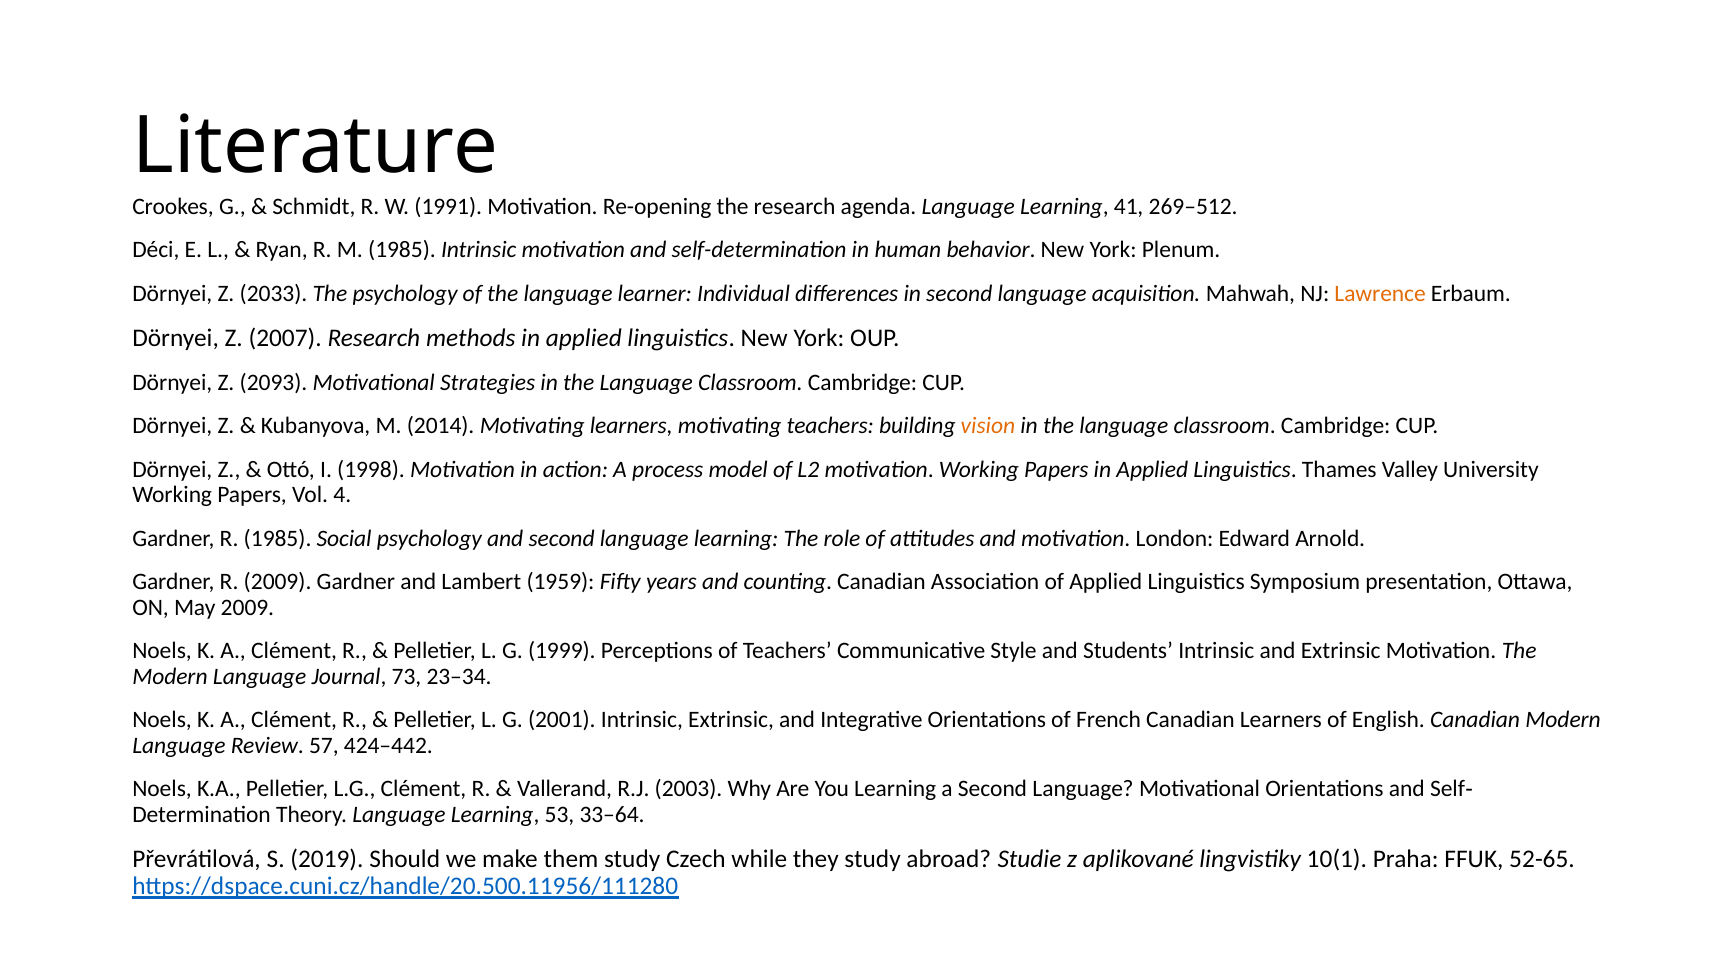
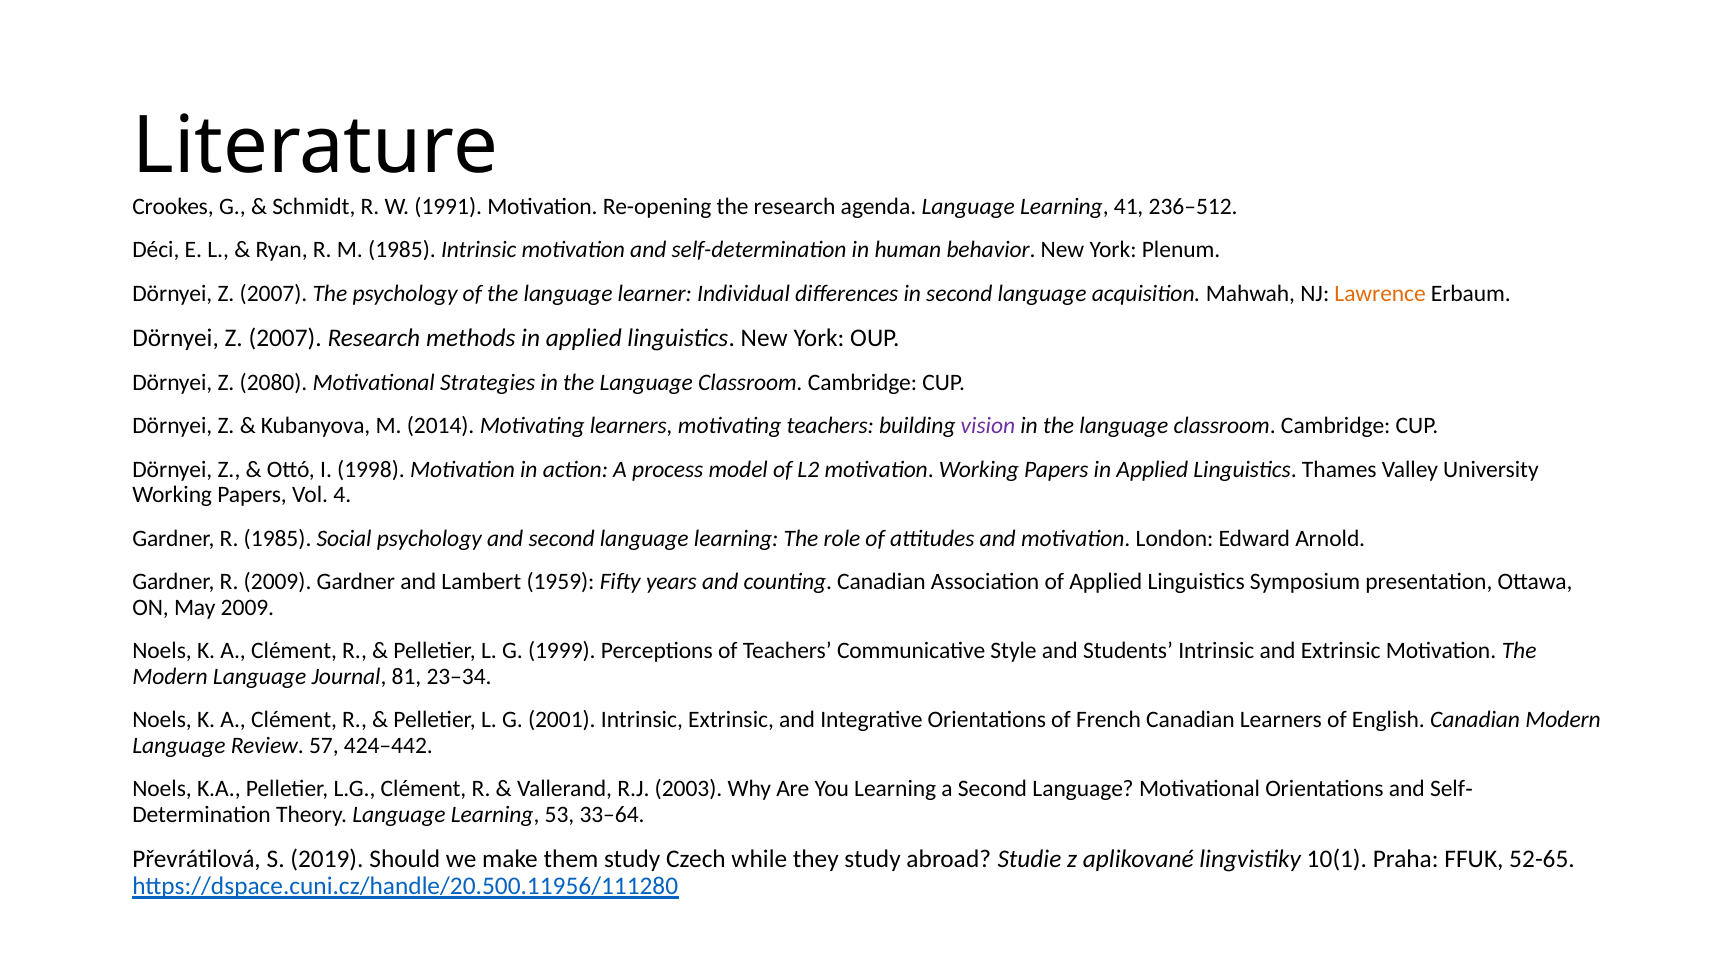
269–512: 269–512 -> 236–512 (1193, 206)
2033: 2033 -> 2007 (274, 293)
2093: 2093 -> 2080 (274, 382)
vision colour: orange -> purple (988, 426)
73: 73 -> 81 (406, 676)
